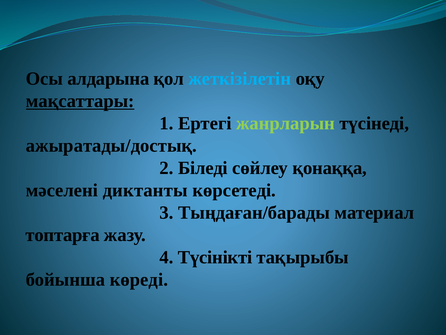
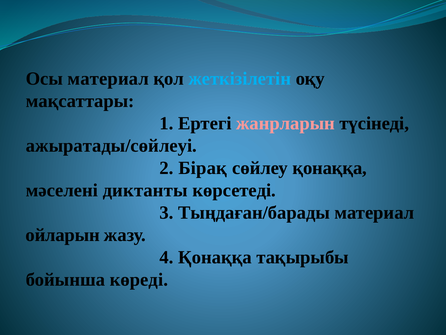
Осы алдарына: алдарына -> материал (108, 79)
мақсаттары underline: present -> none (80, 101)
жанрларын colour: light green -> pink (286, 123)
ажыратады/достық: ажыратады/достық -> ажыратады/сөйлеуі (111, 146)
Біледі: Біледі -> Бірақ (203, 168)
топтарға: топтарға -> ойларын (63, 235)
4 Түсінікті: Түсінікті -> Қонаққа (215, 257)
